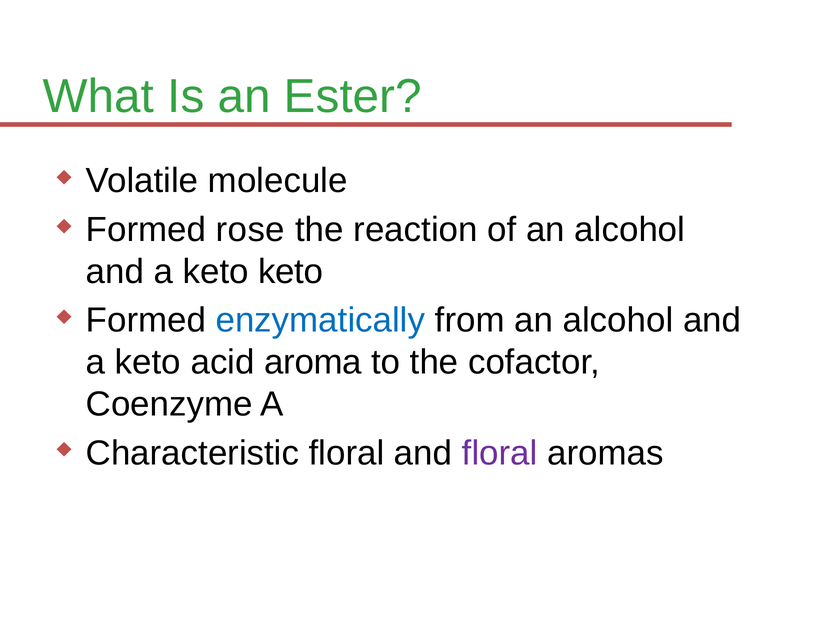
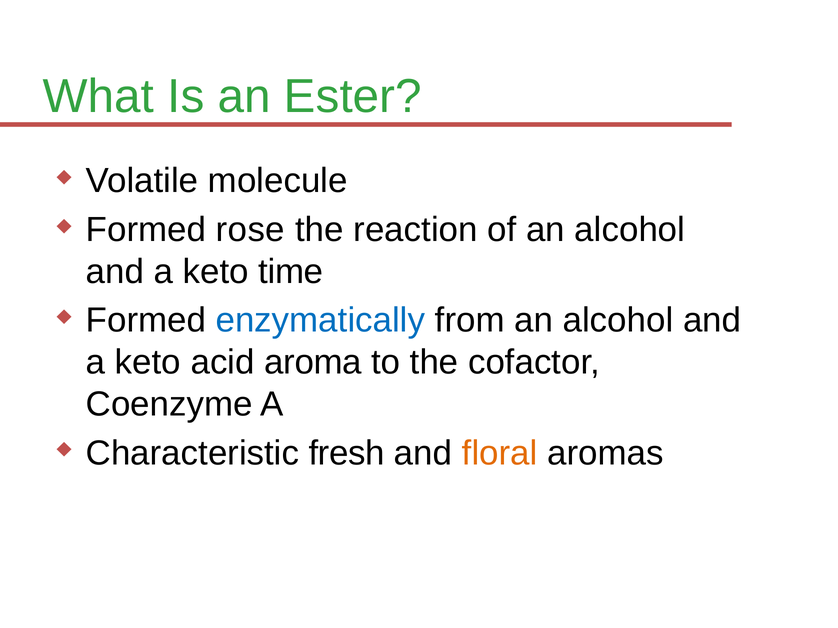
keto keto: keto -> time (291, 272)
Characteristic floral: floral -> fresh (347, 453)
floral colour: purple -> orange (500, 453)
